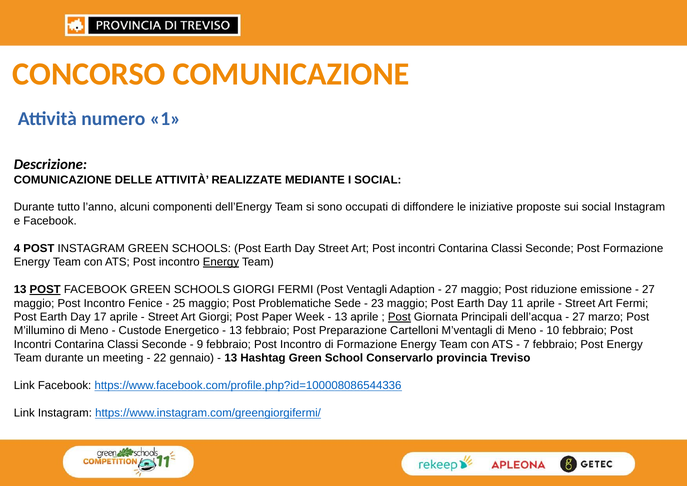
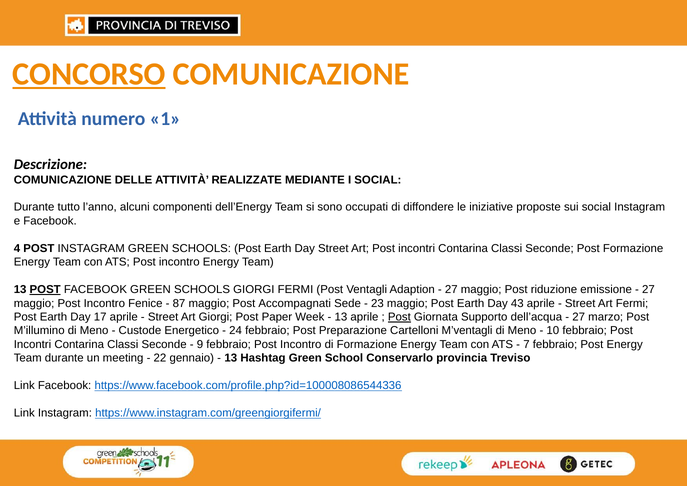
CONCORSO underline: none -> present (89, 74)
Energy underline: present -> none (221, 262)
25: 25 -> 87 (179, 303)
Problematiche: Problematiche -> Accompagnati (295, 303)
11: 11 -> 43 (517, 303)
Principali: Principali -> Supporto (484, 317)
13: 13 -> 24 (236, 331)
